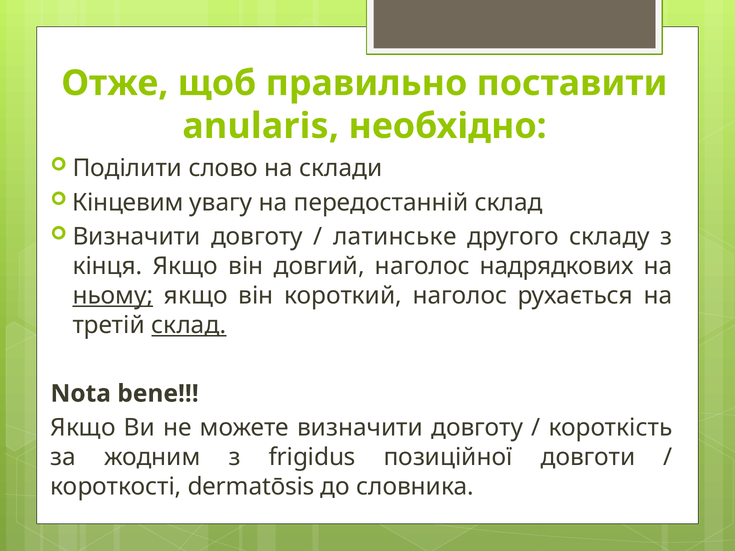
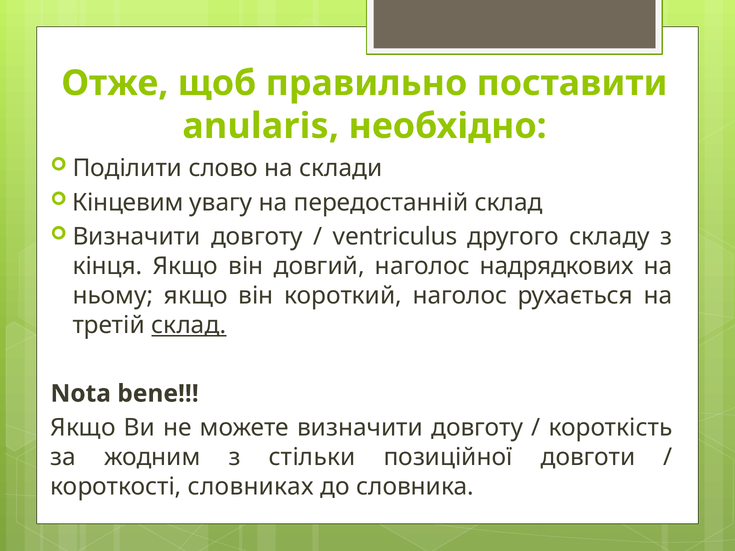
латинське: латинське -> ventriculus (395, 237)
ньому underline: present -> none (113, 296)
frigidus: frigidus -> стільки (312, 457)
dermatōsis: dermatōsis -> словниках (251, 487)
